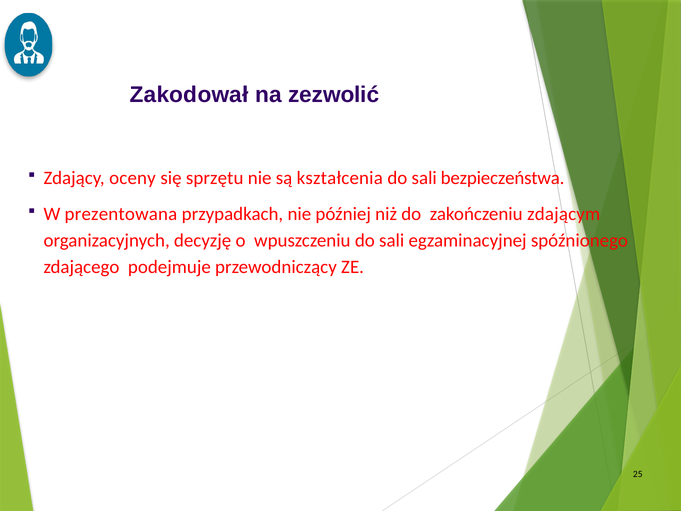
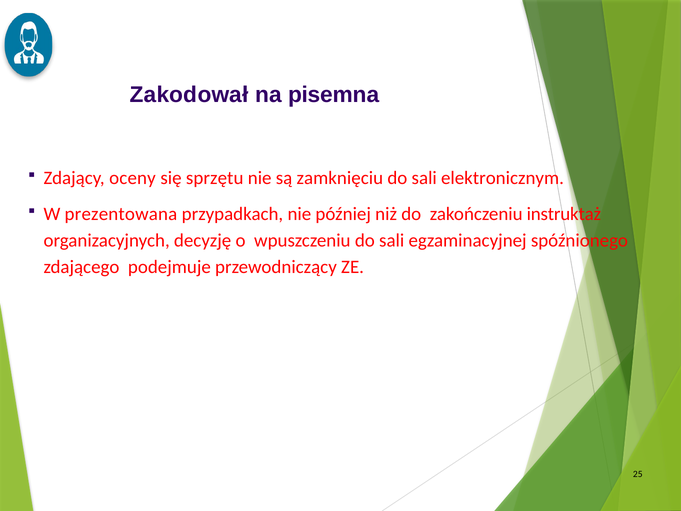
zezwolić: zezwolić -> pisemna (334, 95)
kształcenia: kształcenia -> zamknięciu (340, 178)
bezpieczeństwa: bezpieczeństwa -> elektronicznym (502, 178)
zdającym: zdającym -> instruktaż (564, 214)
